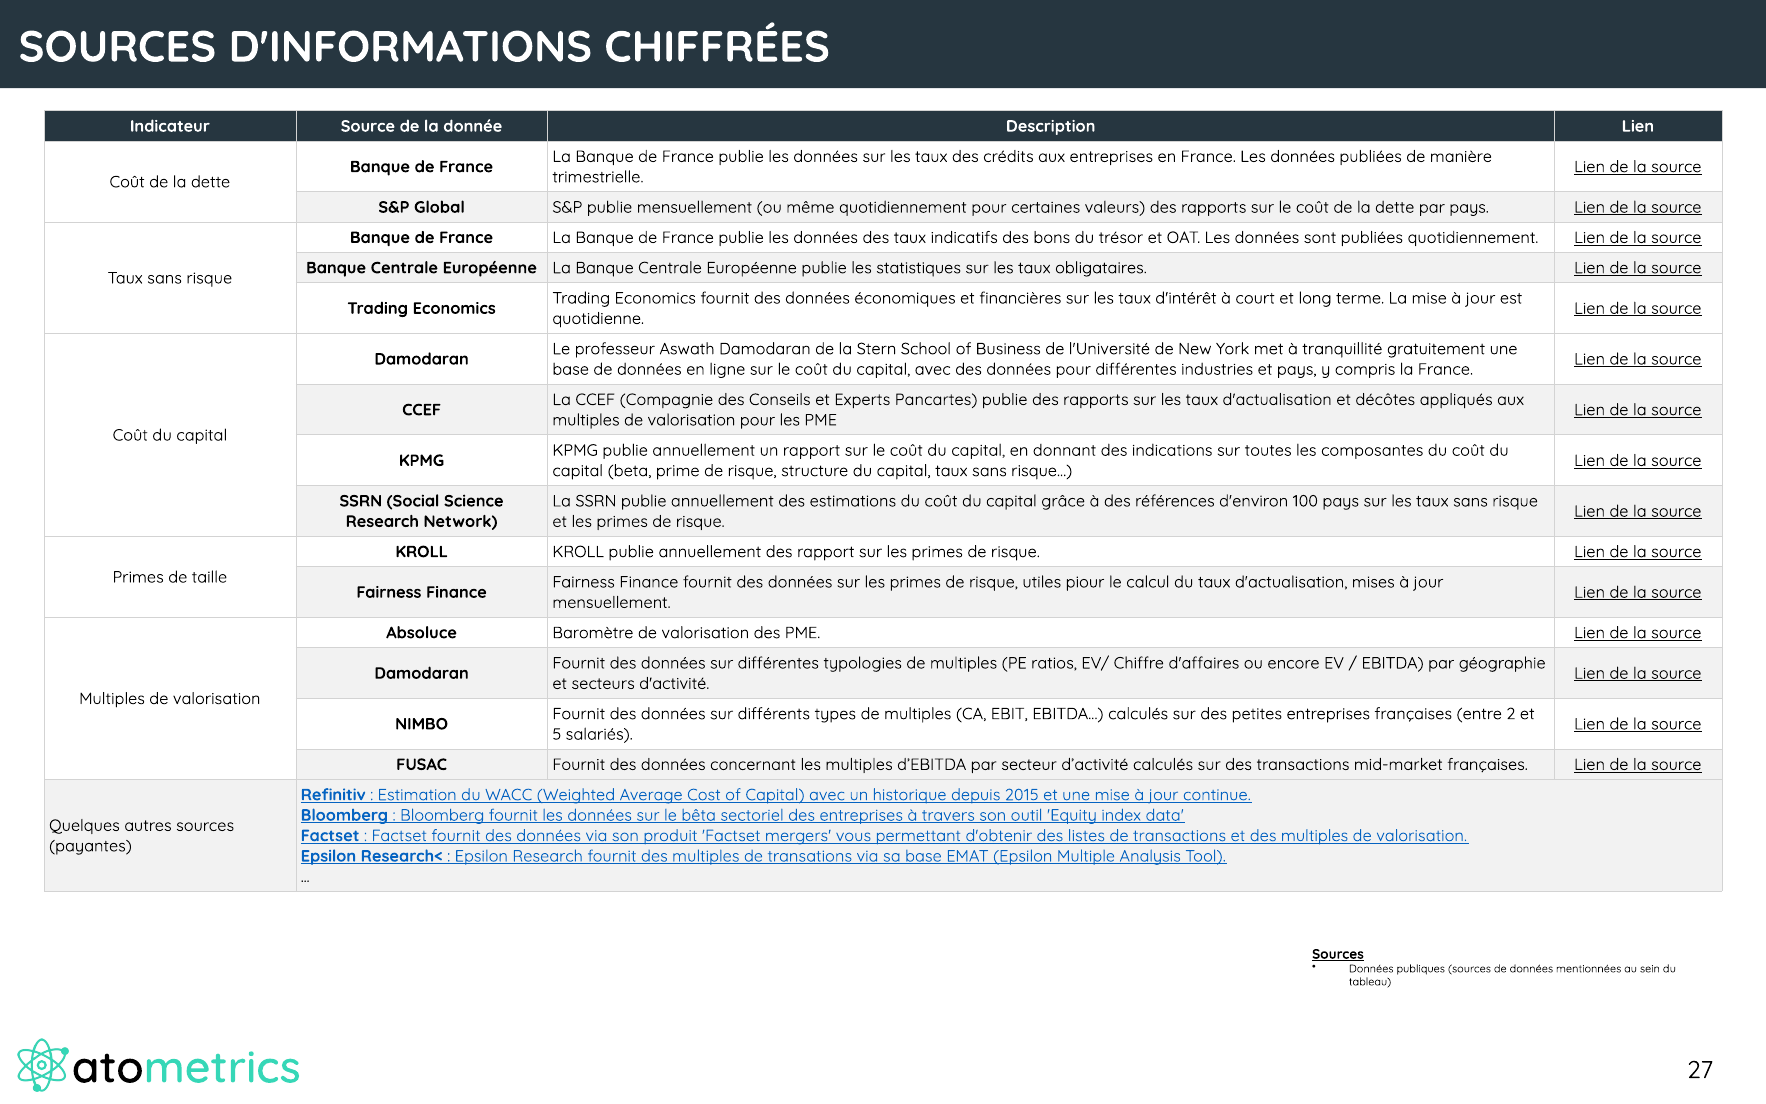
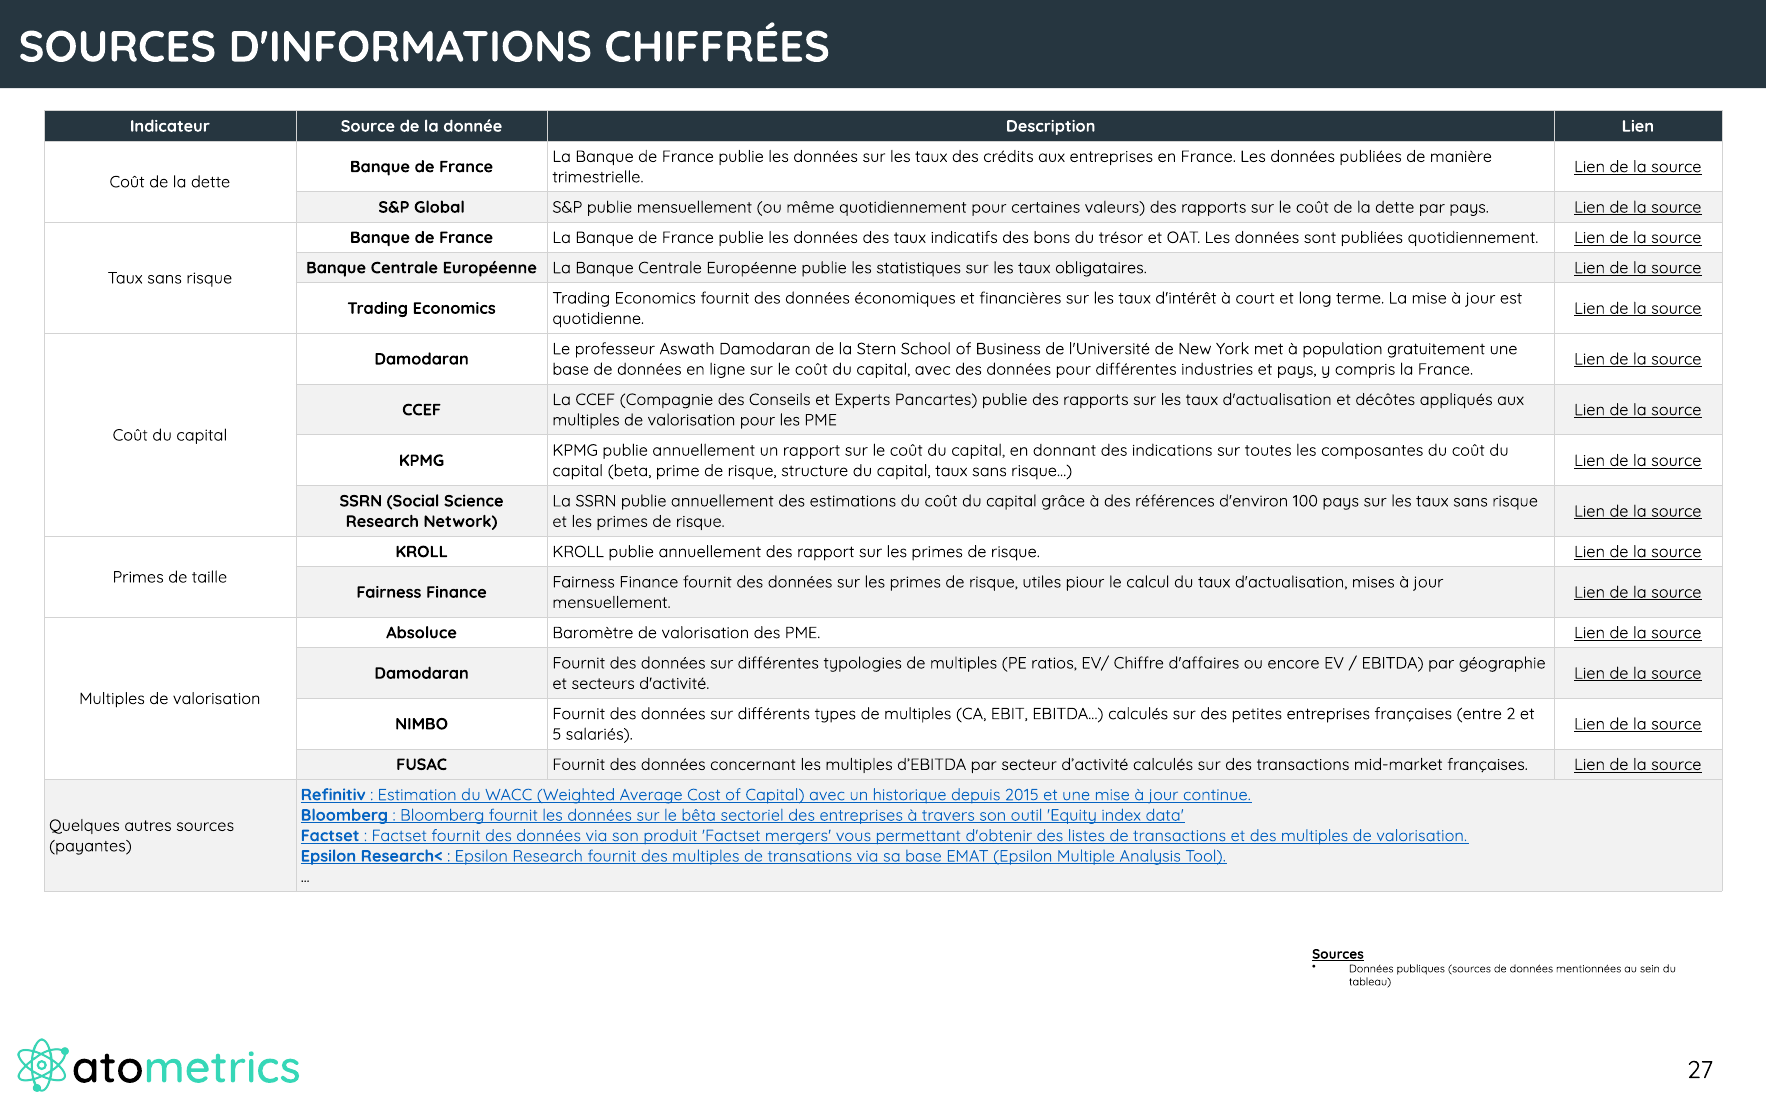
tranquillité: tranquillité -> population (1342, 349)
